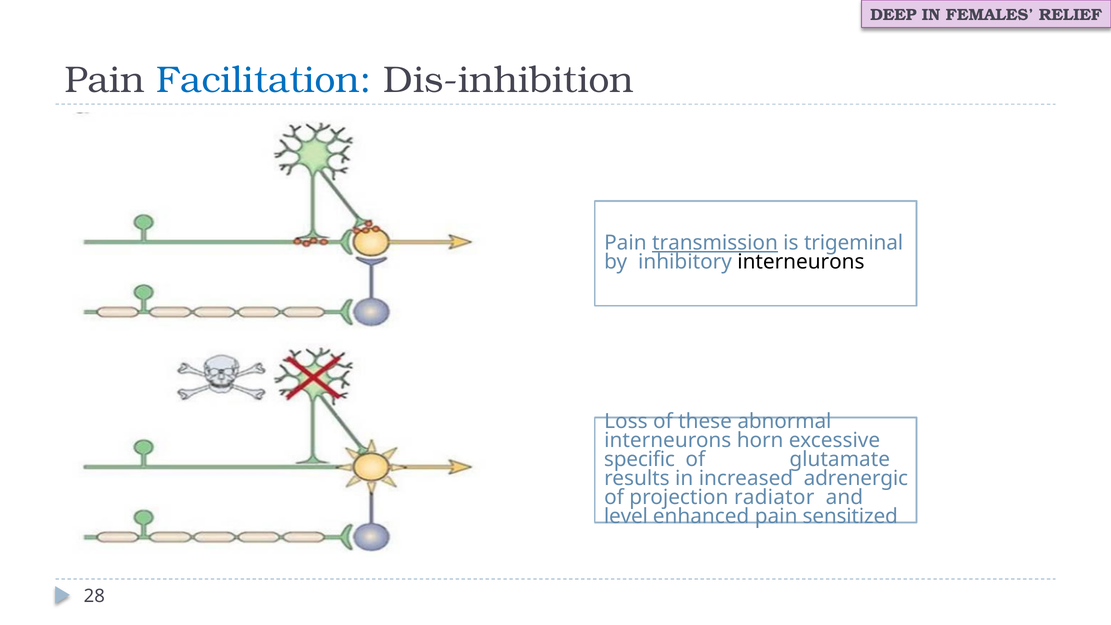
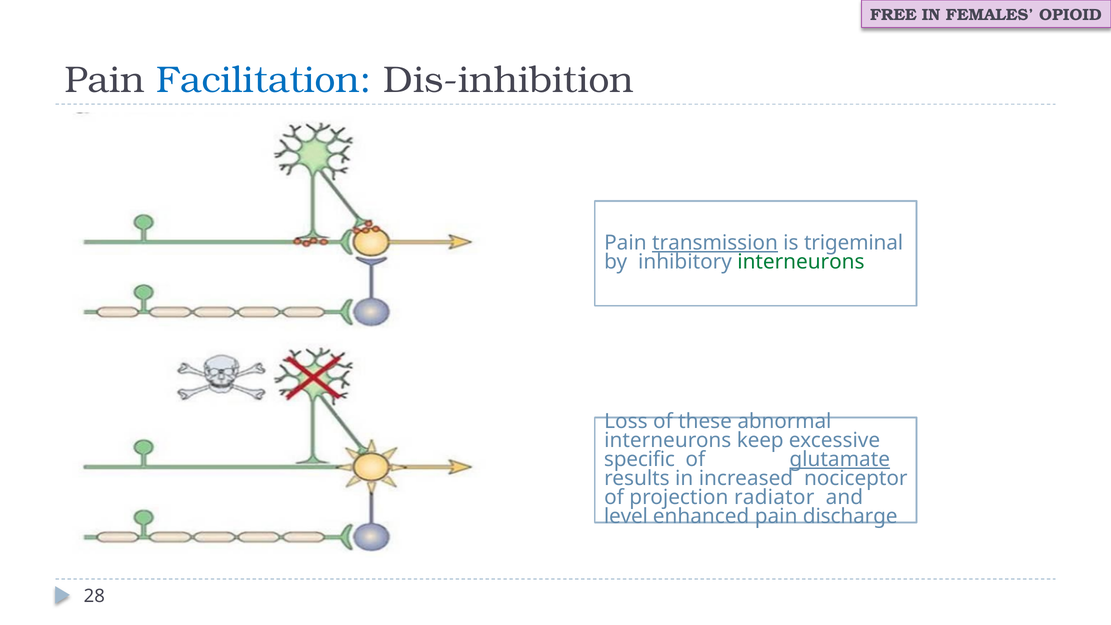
DEEP: DEEP -> FREE (893, 15)
RELIEF: RELIEF -> OPIOID (1070, 15)
interneurons colour: black -> green (801, 262)
horn: horn -> keep (760, 440)
glutamate underline: none -> present (840, 459)
adrenergic: adrenergic -> nociceptor (856, 478)
sensitized: sensitized -> discharge (850, 516)
